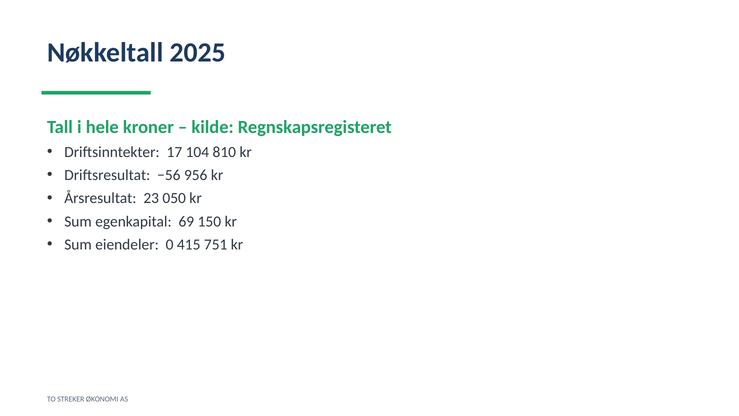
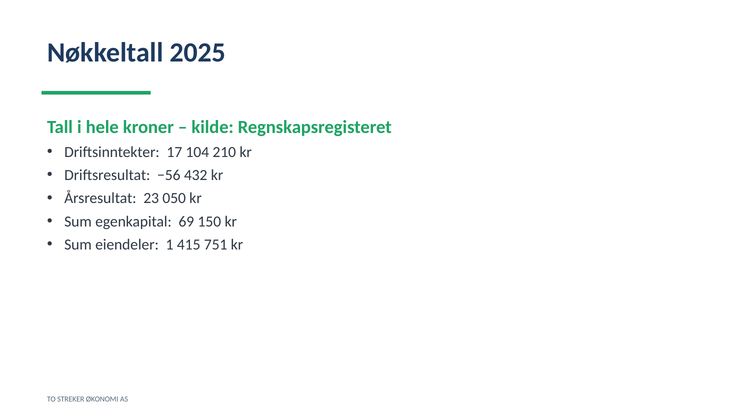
810: 810 -> 210 (224, 152)
956: 956 -> 432 (196, 175)
0: 0 -> 1 (170, 244)
